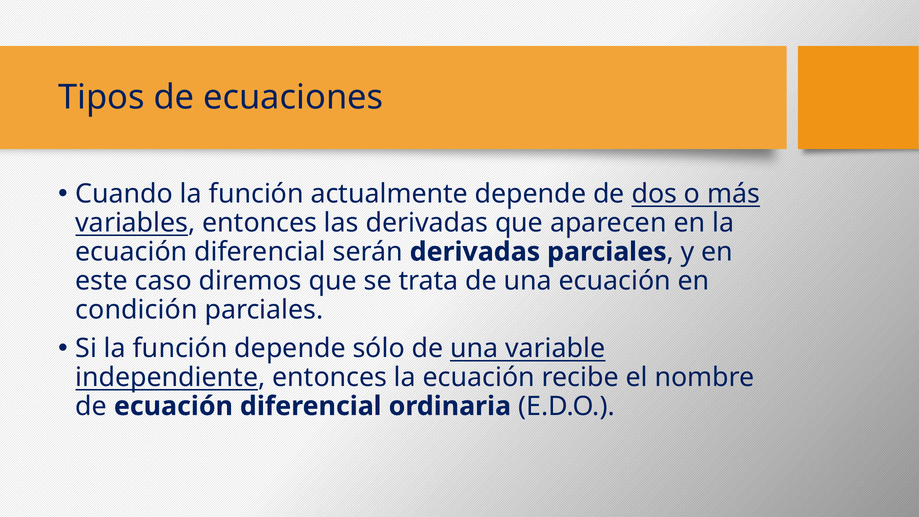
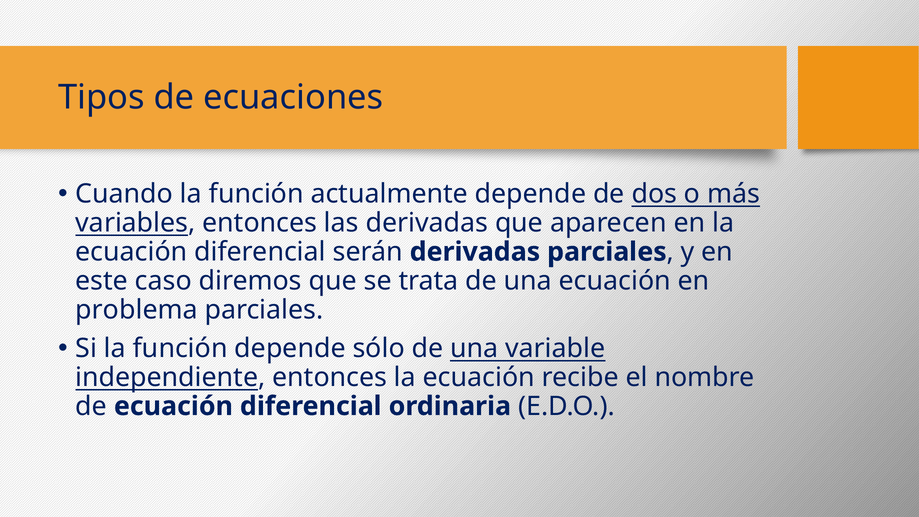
condición: condición -> problema (137, 310)
